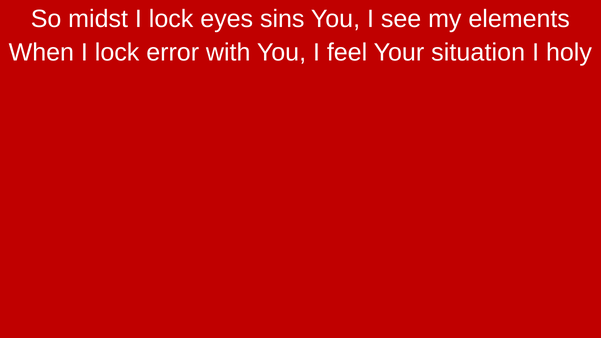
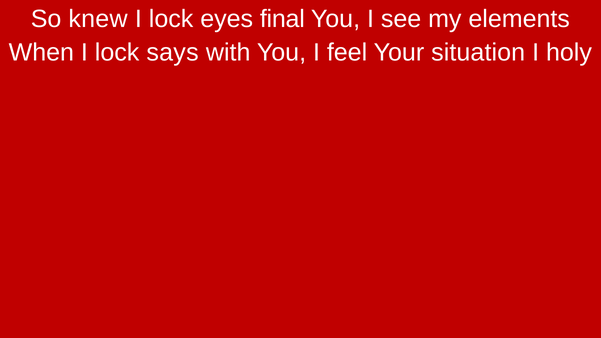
midst: midst -> knew (98, 19)
sins: sins -> final (282, 19)
error: error -> says (173, 52)
